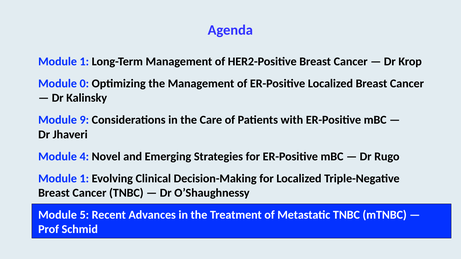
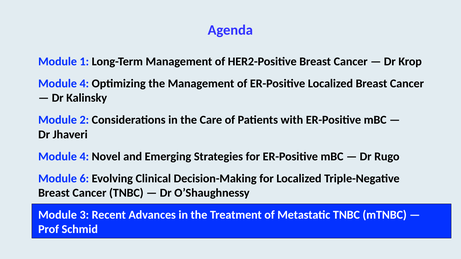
0: 0 -> 4 (84, 84)
9: 9 -> 2 (84, 120)
1: 1 -> 6 (84, 179)
5: 5 -> 3 (84, 215)
